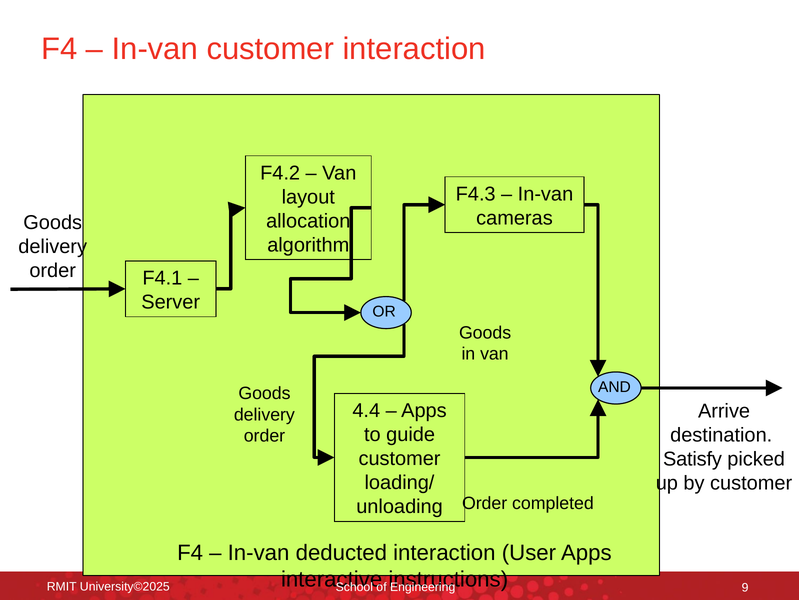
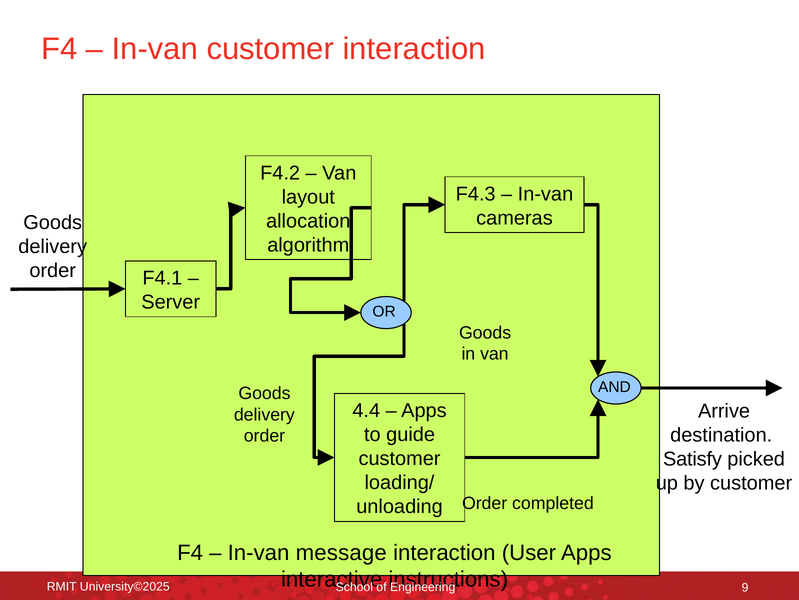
deducted: deducted -> message (341, 552)
